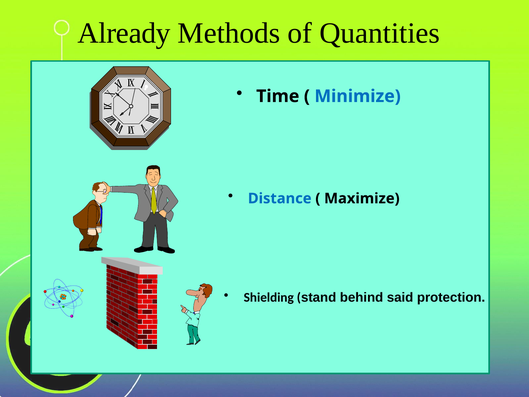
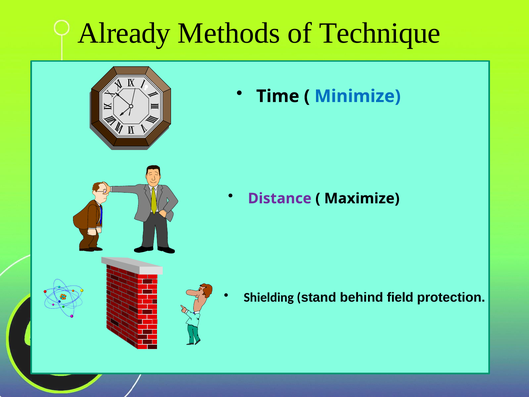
Quantities: Quantities -> Technique (380, 33)
Distance colour: blue -> purple (280, 198)
said: said -> field (400, 297)
